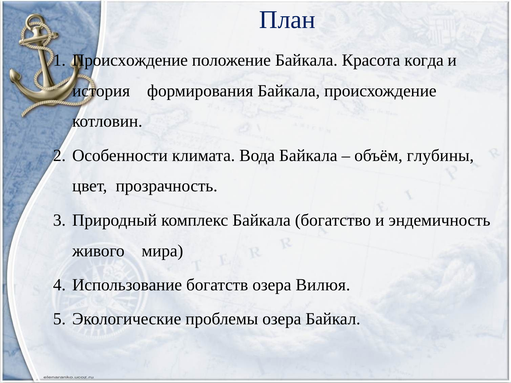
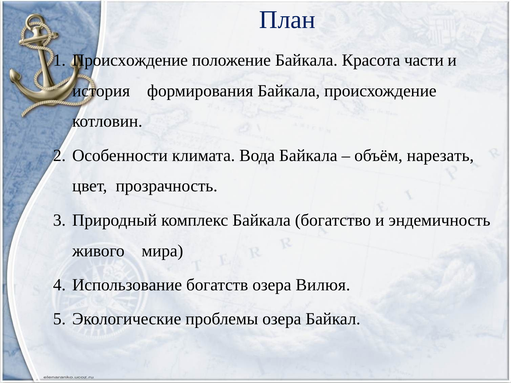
когда: когда -> части (424, 60)
глубины: глубины -> нарезать (440, 156)
